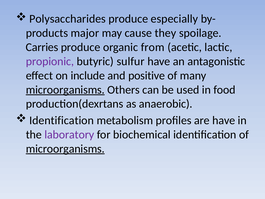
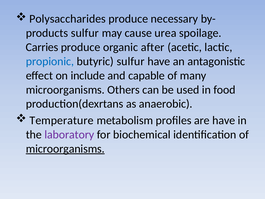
especially: especially -> necessary (174, 19)
major: major -> sulfur (85, 33)
they: they -> urea (165, 33)
from: from -> after (153, 47)
propionic colour: purple -> blue (50, 61)
positive: positive -> capable (147, 75)
microorganisms underline: present -> none (65, 90)
Identification: Identification -> Temperature (62, 120)
